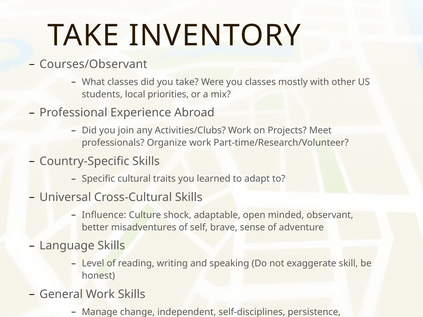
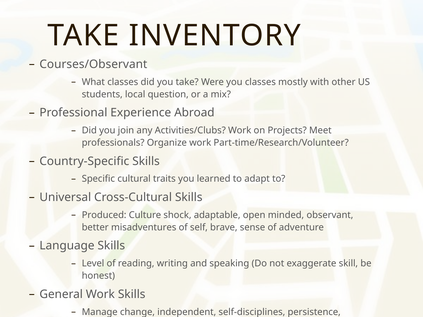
priorities: priorities -> question (168, 94)
Influence: Influence -> Produced (104, 215)
